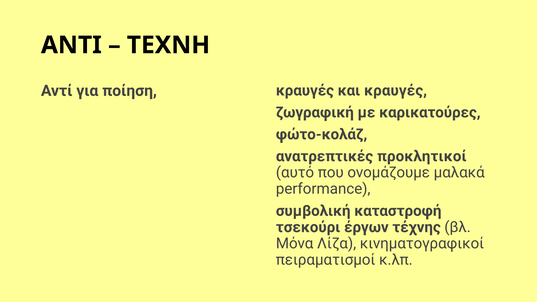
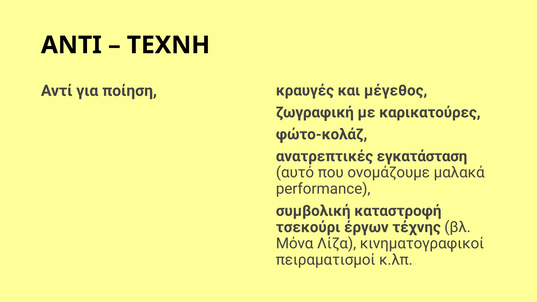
και κραυγές: κραυγές -> μέγεθος (396, 90)
προκλητικοί: προκλητικοί -> εγκατάσταση (422, 156)
